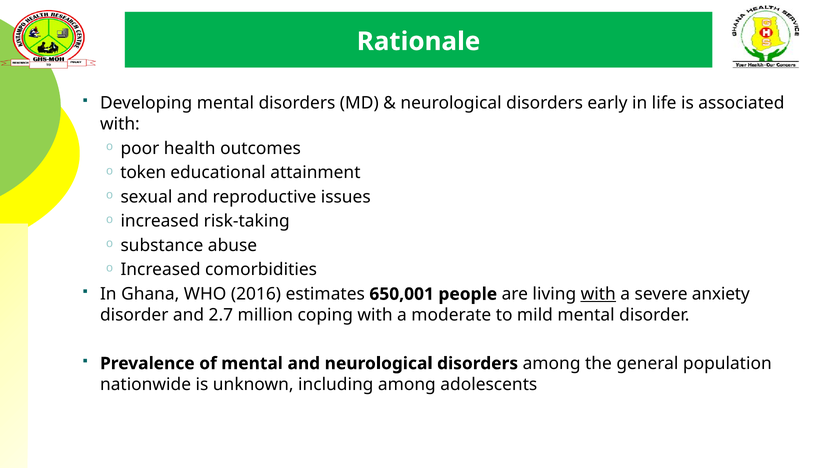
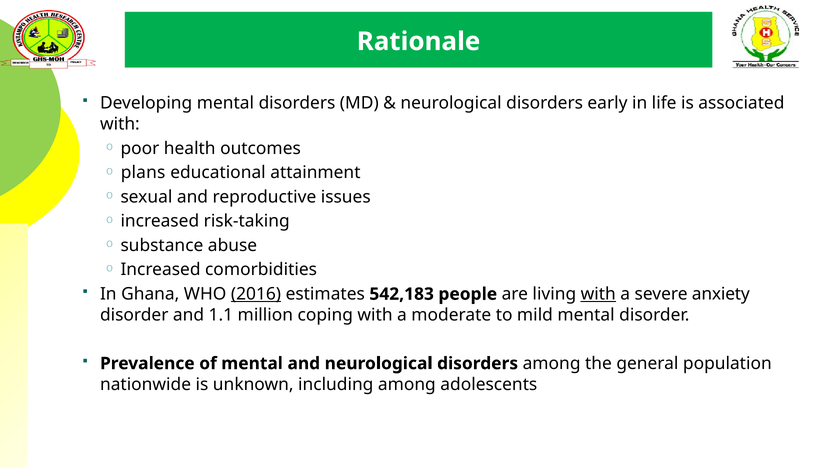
token: token -> plans (143, 173)
2016 underline: none -> present (256, 294)
650,001: 650,001 -> 542,183 (402, 294)
2.7: 2.7 -> 1.1 (221, 315)
